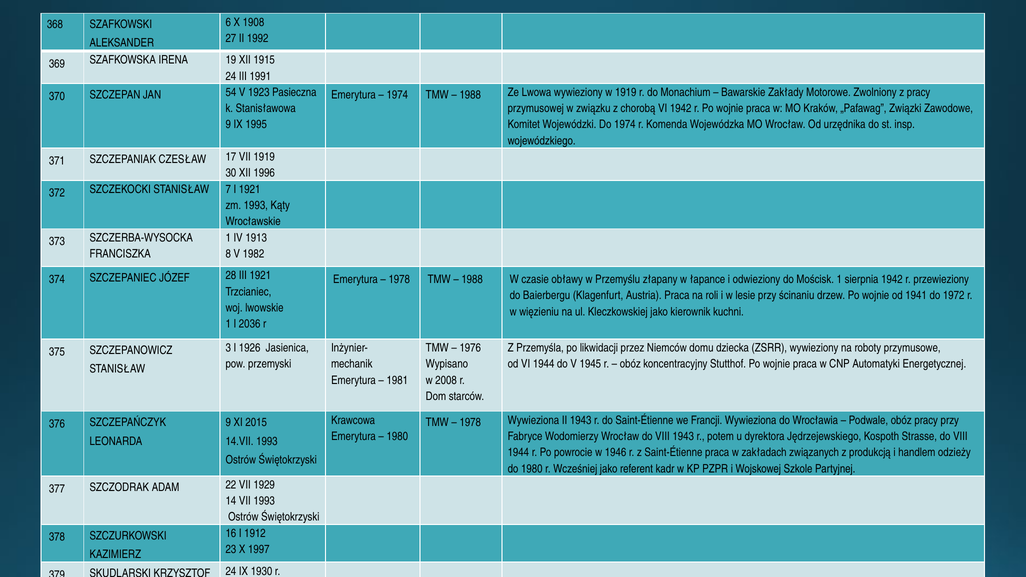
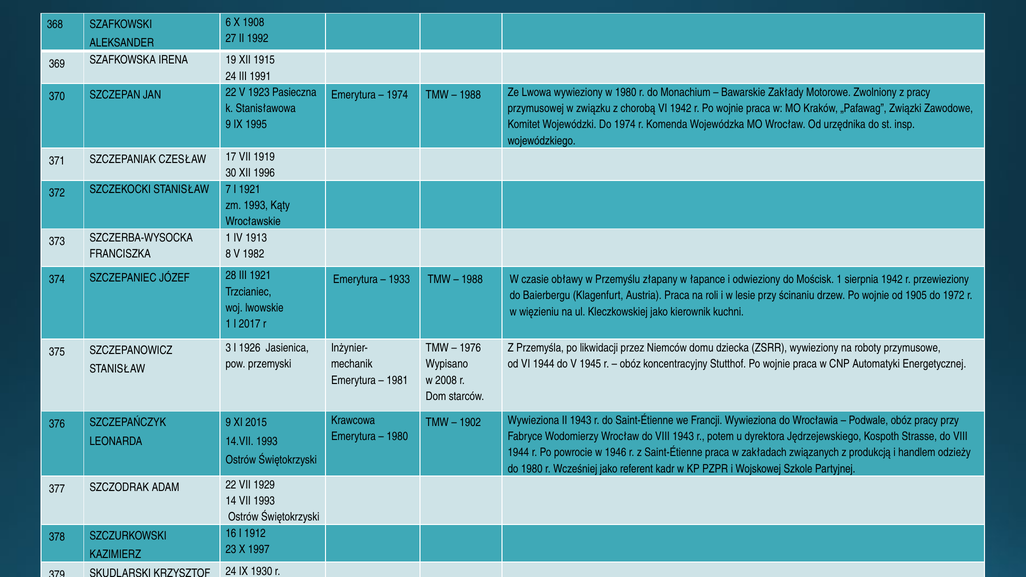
w 1919: 1919 -> 1980 (626, 92)
JAN 54: 54 -> 22 (231, 92)
1978: 1978 -> 1933 (399, 279)
1941: 1941 -> 1905 (916, 296)
2036: 2036 -> 2017 (250, 324)
1978: 1978 -> 1902 (470, 423)
